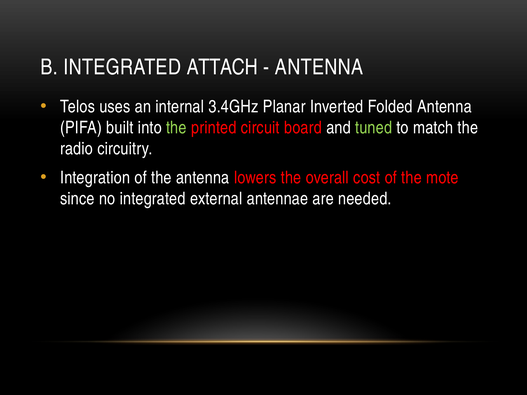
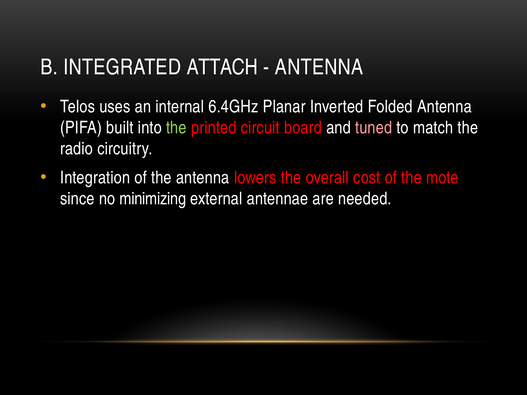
3.4GHz: 3.4GHz -> 6.4GHz (233, 107)
tuned colour: light green -> pink (374, 128)
no integrated: integrated -> minimizing (153, 199)
